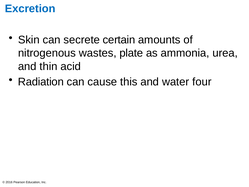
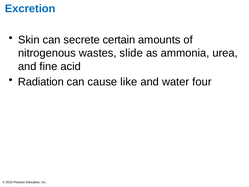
plate: plate -> slide (131, 53)
thin: thin -> fine (49, 66)
this: this -> like (129, 82)
